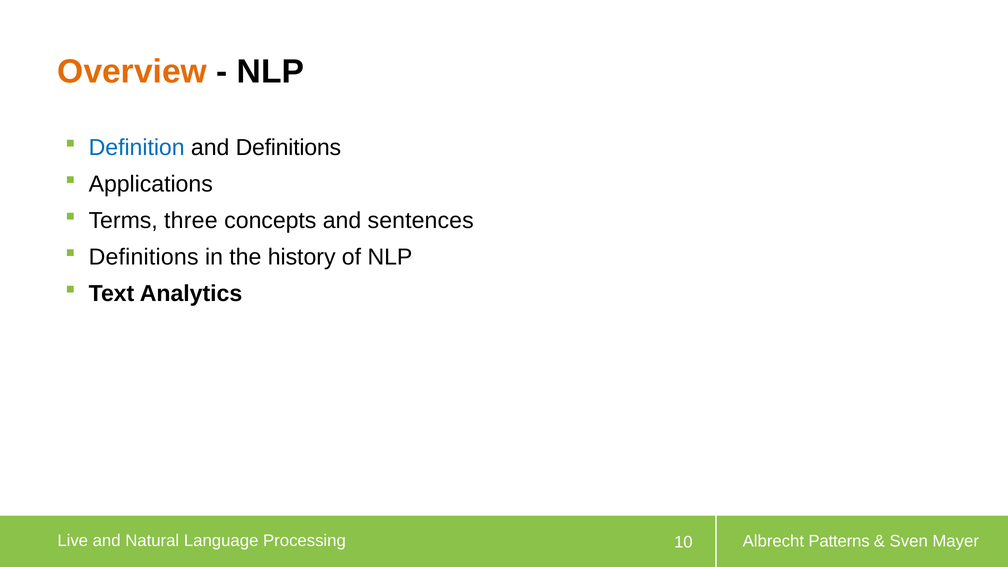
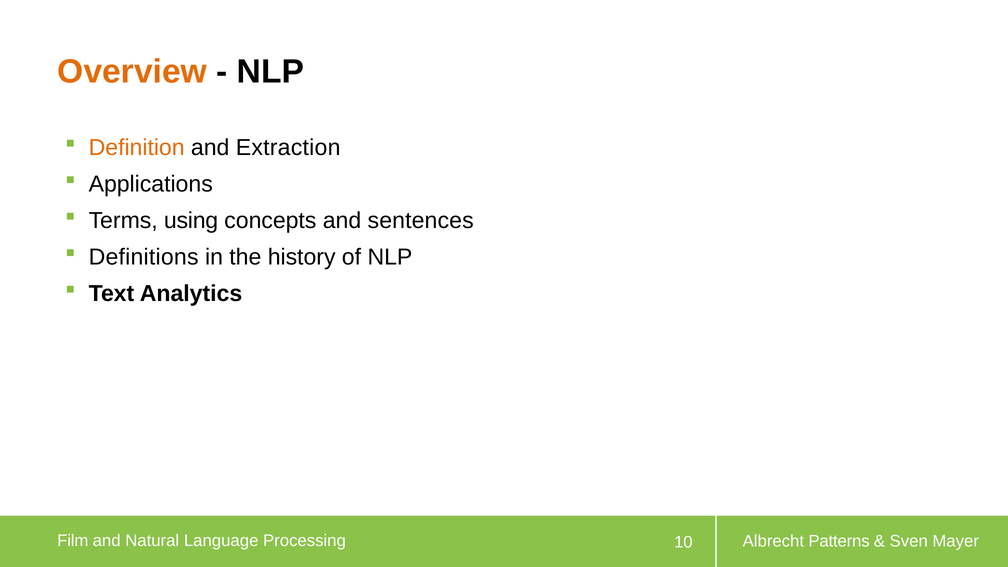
Definition colour: blue -> orange (137, 148)
and Definitions: Definitions -> Extraction (288, 148)
three: three -> using (191, 221)
Live: Live -> Film (73, 541)
